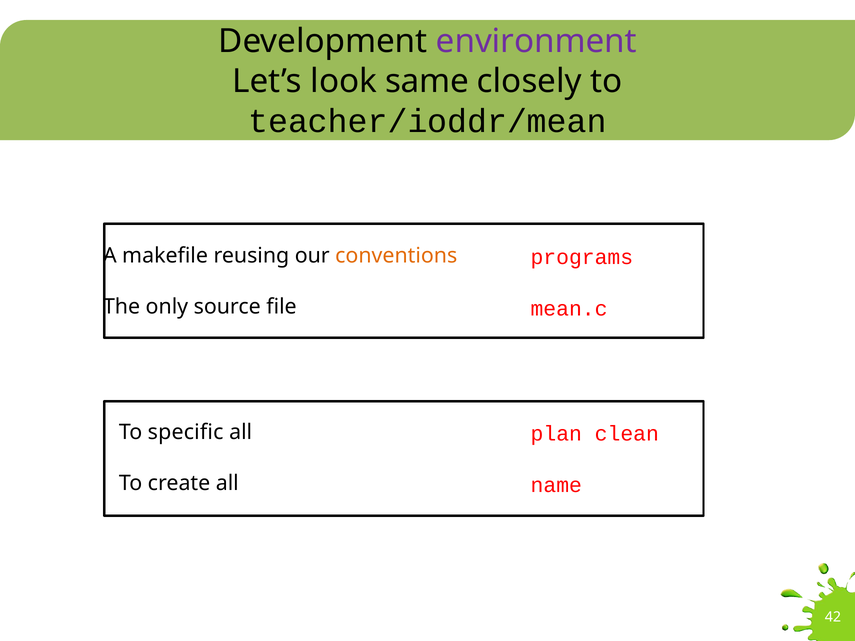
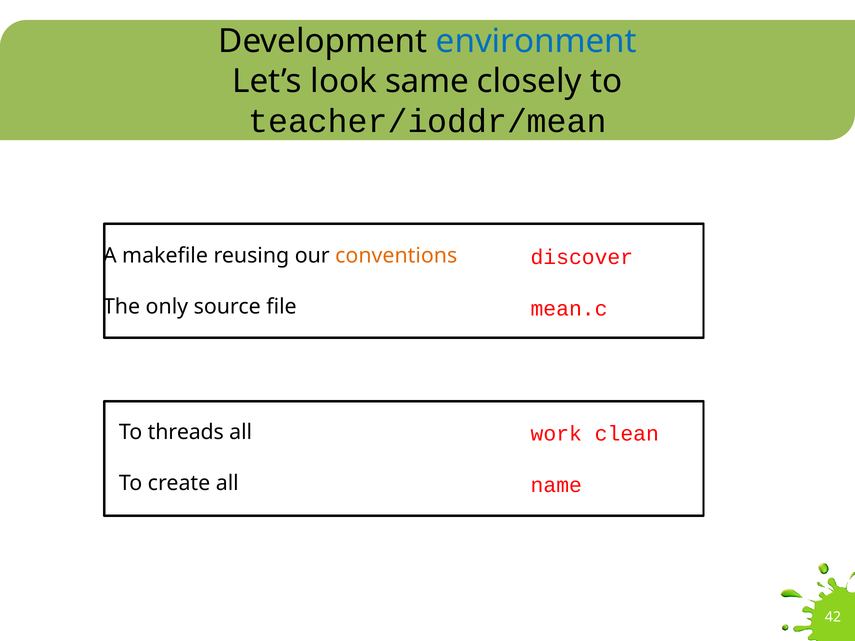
environment colour: purple -> blue (536, 42)
programs: programs -> discover (582, 257)
plan: plan -> work (556, 434)
specific: specific -> threads (186, 432)
